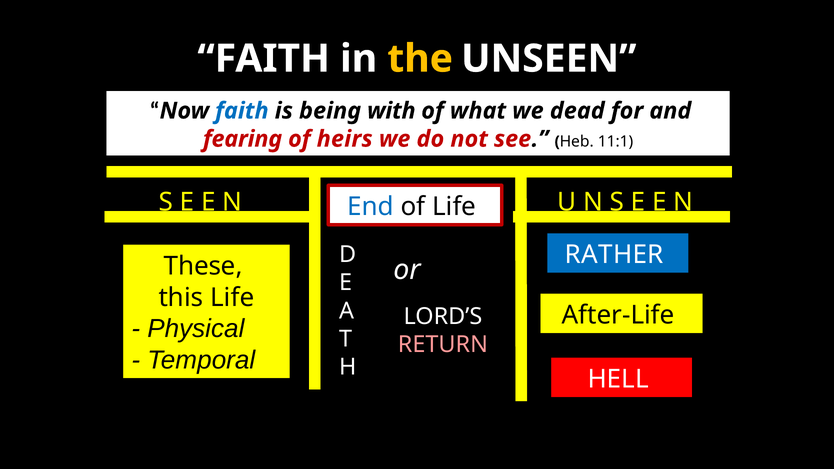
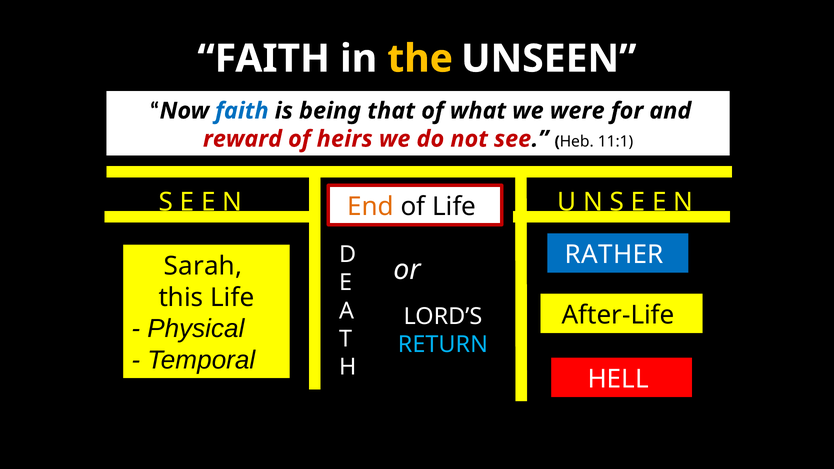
with: with -> that (391, 111)
dead: dead -> were (577, 111)
fearing: fearing -> reward (242, 139)
End colour: blue -> orange (370, 207)
These: These -> Sarah (203, 266)
RETURN colour: pink -> light blue (443, 345)
